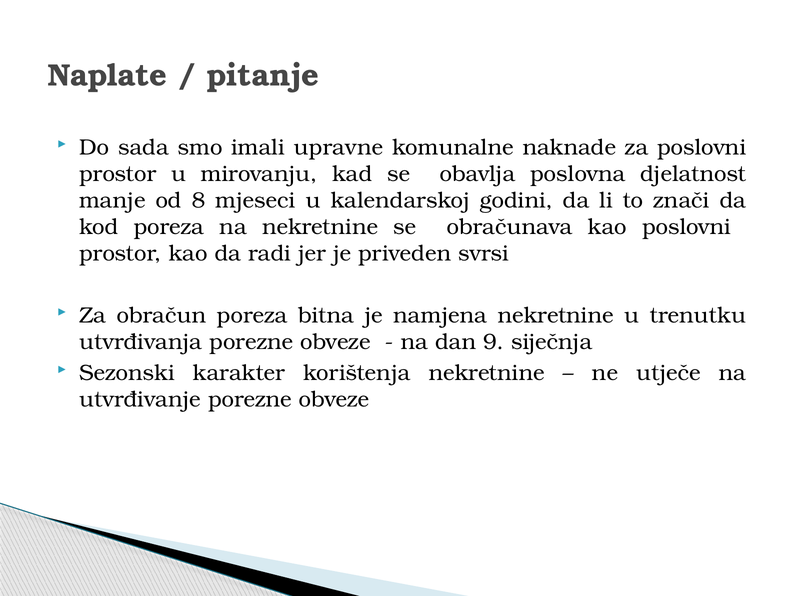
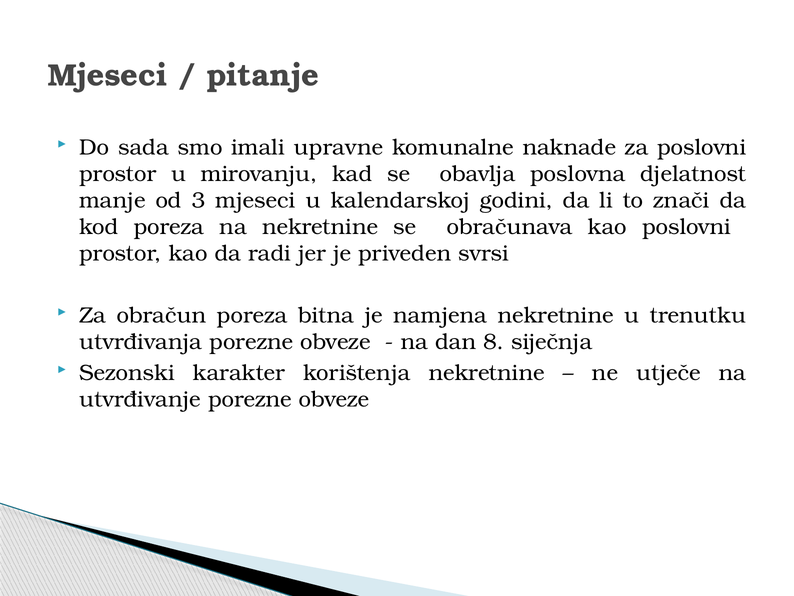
Naplate: Naplate -> Mjeseci (107, 76)
8: 8 -> 3 (199, 200)
9: 9 -> 8 (494, 342)
